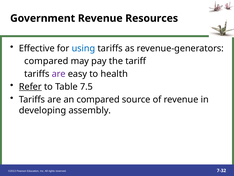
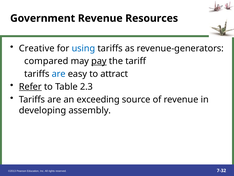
Effective: Effective -> Creative (37, 48)
pay underline: none -> present (99, 61)
are colour: purple -> blue (59, 74)
health: health -> attract (114, 74)
7.5: 7.5 -> 2.3 (86, 86)
an compared: compared -> exceeding (98, 99)
